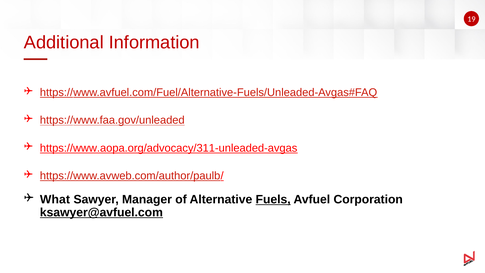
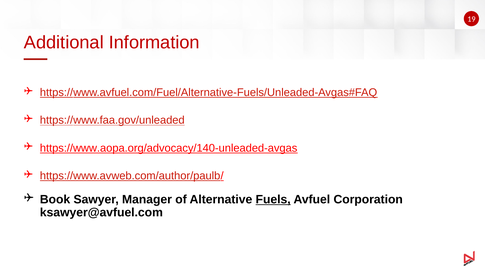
https://www.aopa.org/advocacy/311-unleaded-avgas: https://www.aopa.org/advocacy/311-unleaded-avgas -> https://www.aopa.org/advocacy/140-unleaded-avgas (169, 148)
What: What -> Book (55, 199)
ksawyer@avfuel.com underline: present -> none (101, 212)
